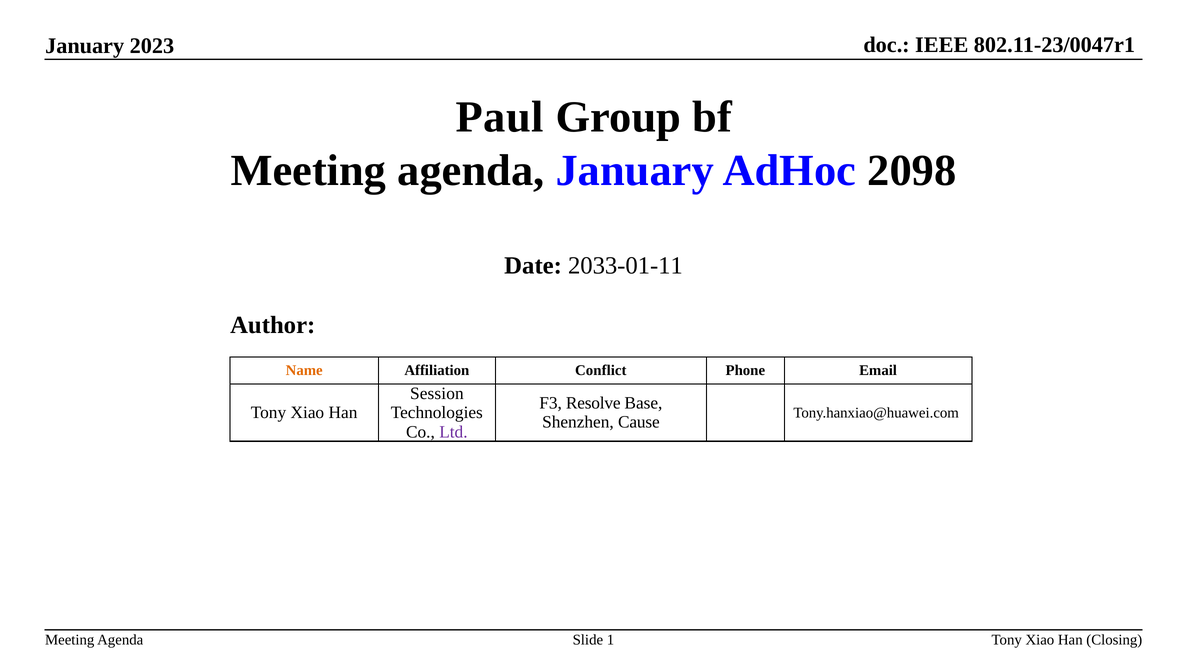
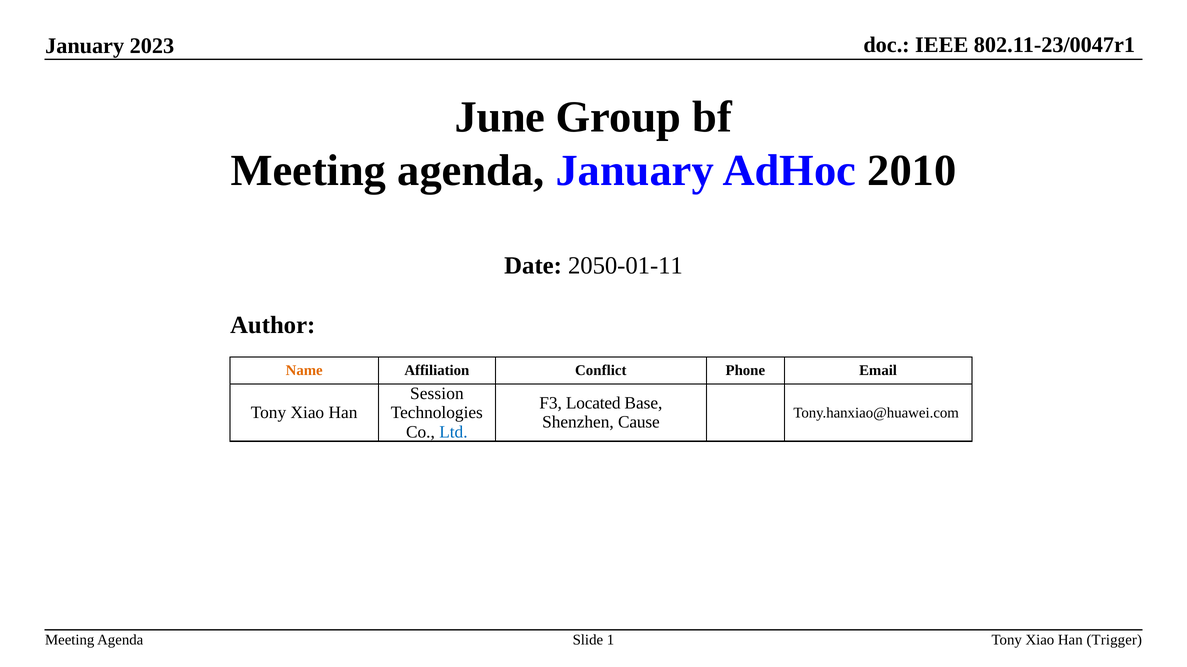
Paul: Paul -> June (500, 117)
2098: 2098 -> 2010 (912, 171)
2033-01-11: 2033-01-11 -> 2050-01-11 (625, 266)
Resolve: Resolve -> Located (593, 404)
Ltd colour: purple -> blue (453, 432)
Closing: Closing -> Trigger (1114, 640)
